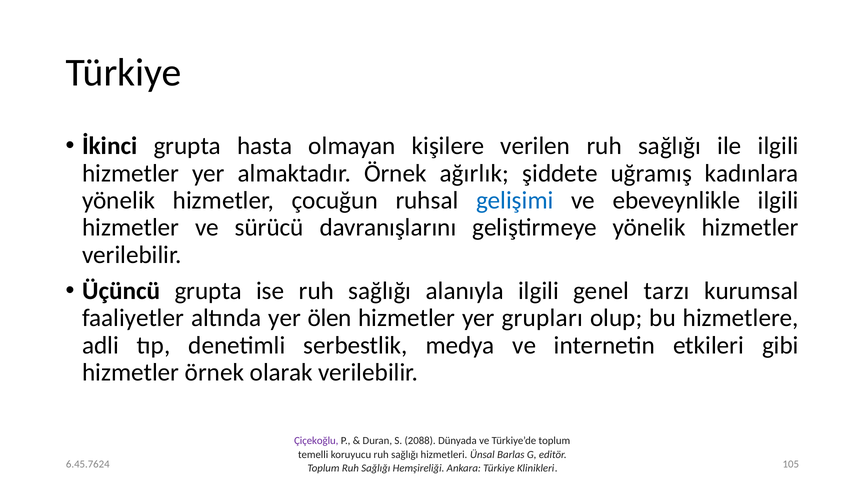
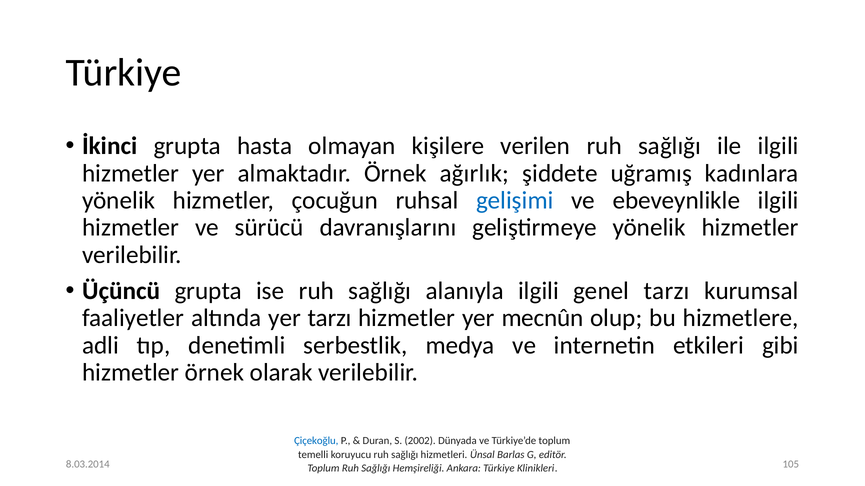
yer ölen: ölen -> tarzı (330, 318)
grupları: grupları -> mecnûn (542, 318)
Çiçekoğlu colour: purple -> blue (316, 441)
2088: 2088 -> 2002 (420, 441)
6.45.7624: 6.45.7624 -> 8.03.2014 (88, 465)
